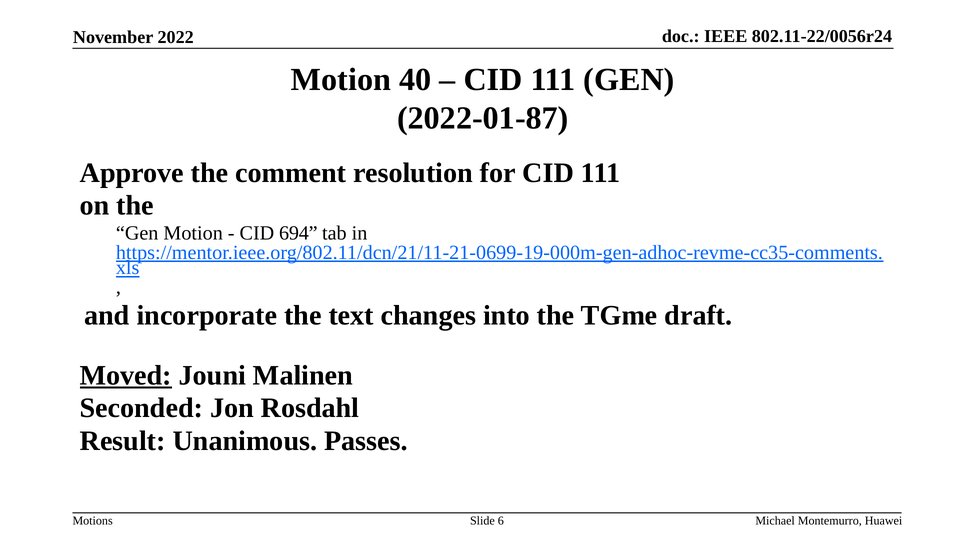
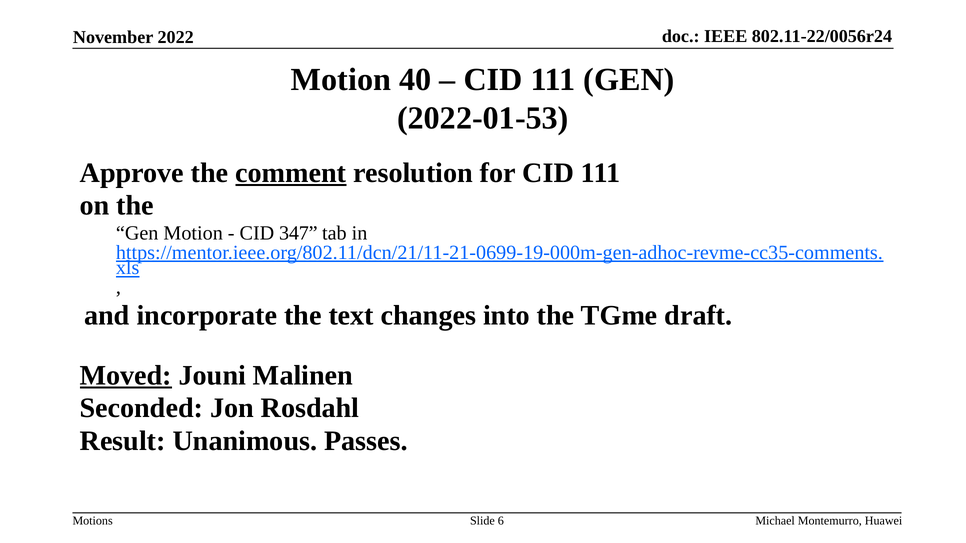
2022-01-87: 2022-01-87 -> 2022-01-53 (483, 118)
comment underline: none -> present (291, 173)
694: 694 -> 347 (298, 233)
